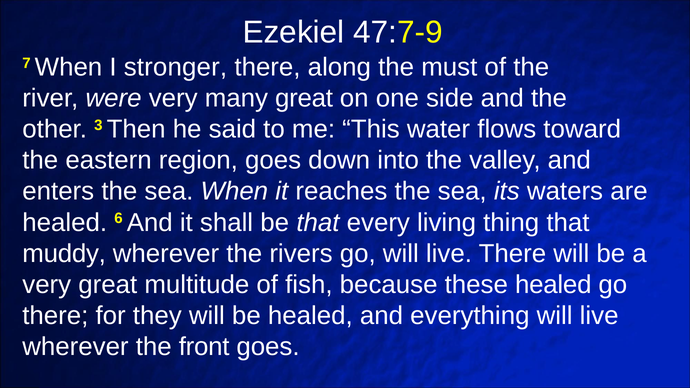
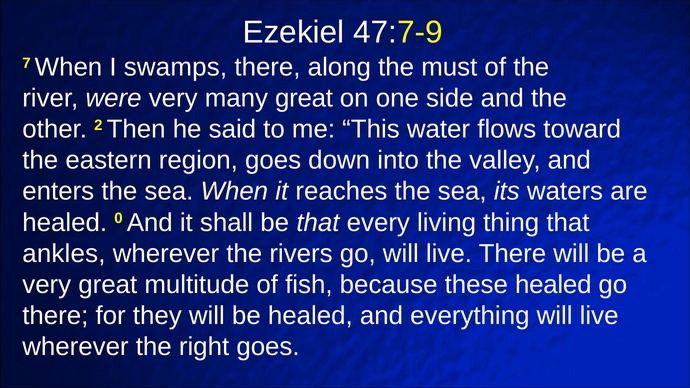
stronger: stronger -> swamps (175, 67)
3: 3 -> 2 (98, 125)
6: 6 -> 0 (119, 218)
muddy: muddy -> ankles (64, 254)
front: front -> right (204, 347)
